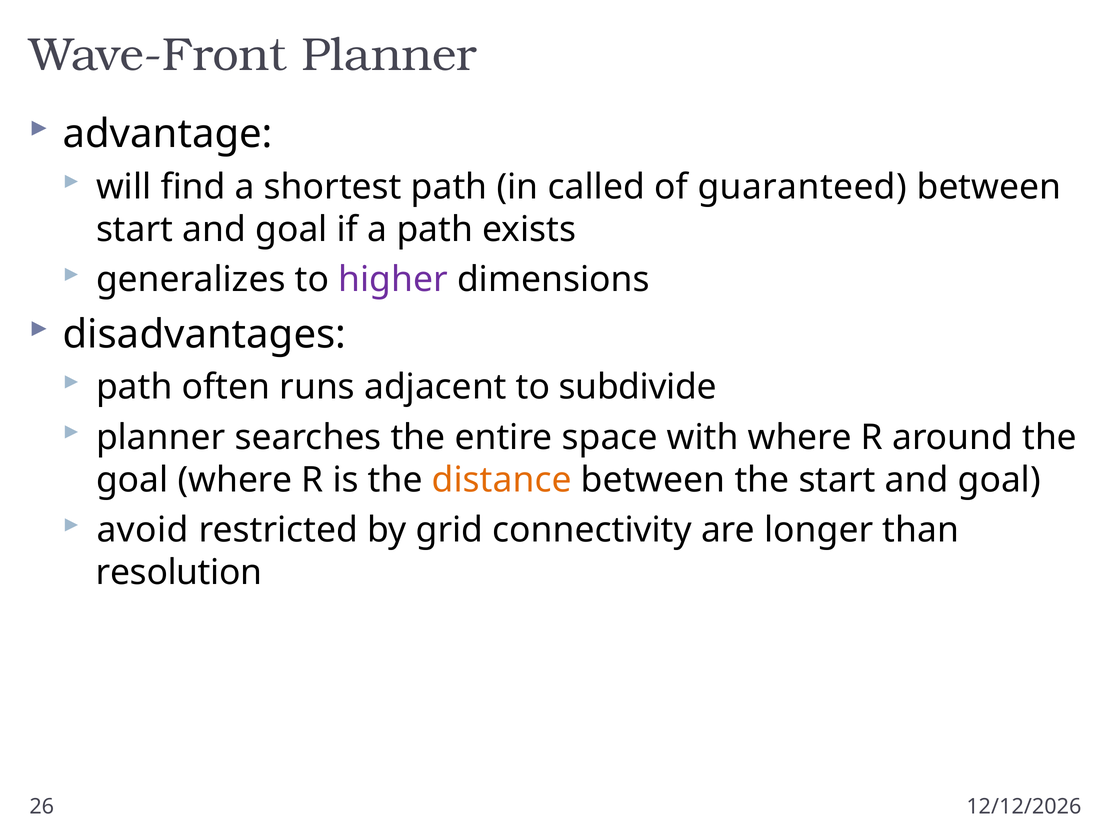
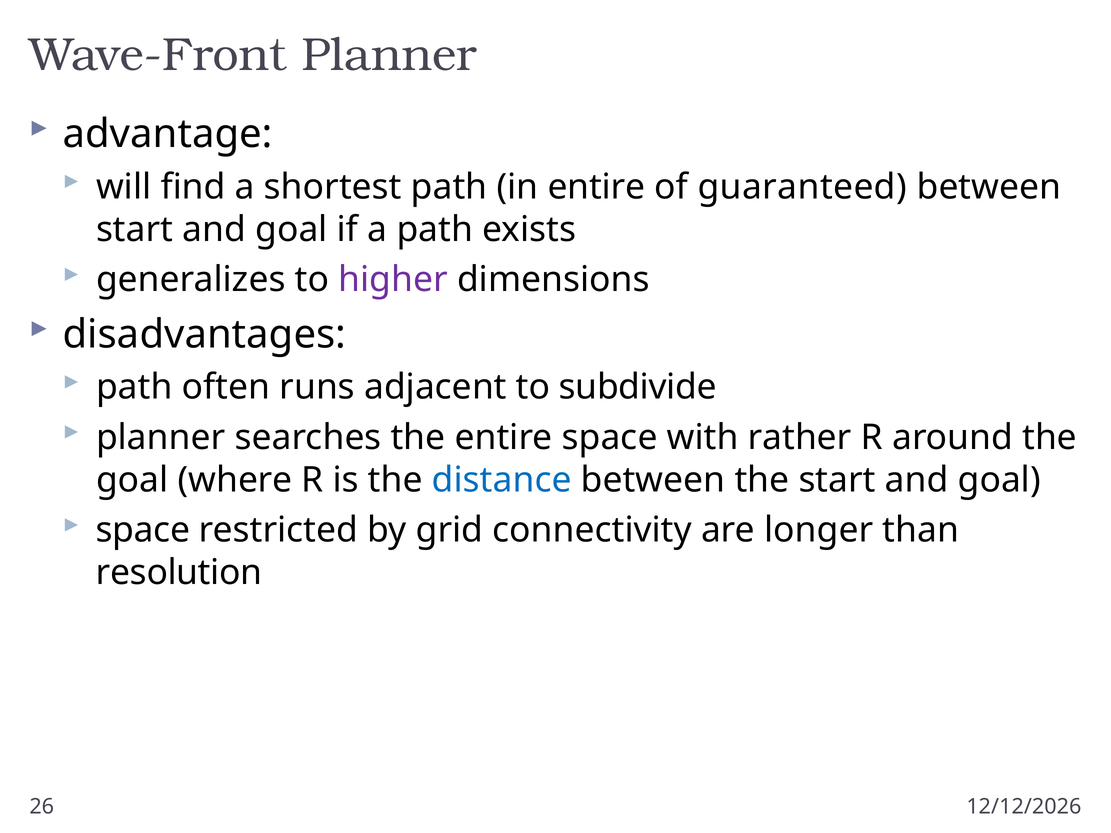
in called: called -> entire (597, 187)
with where: where -> rather (800, 438)
distance colour: orange -> blue (502, 480)
avoid: avoid -> space (143, 530)
